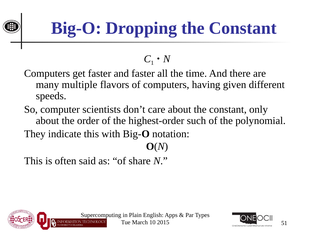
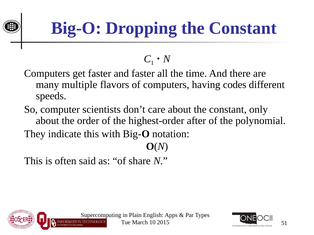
given: given -> codes (235, 85)
such: such -> after (196, 121)
